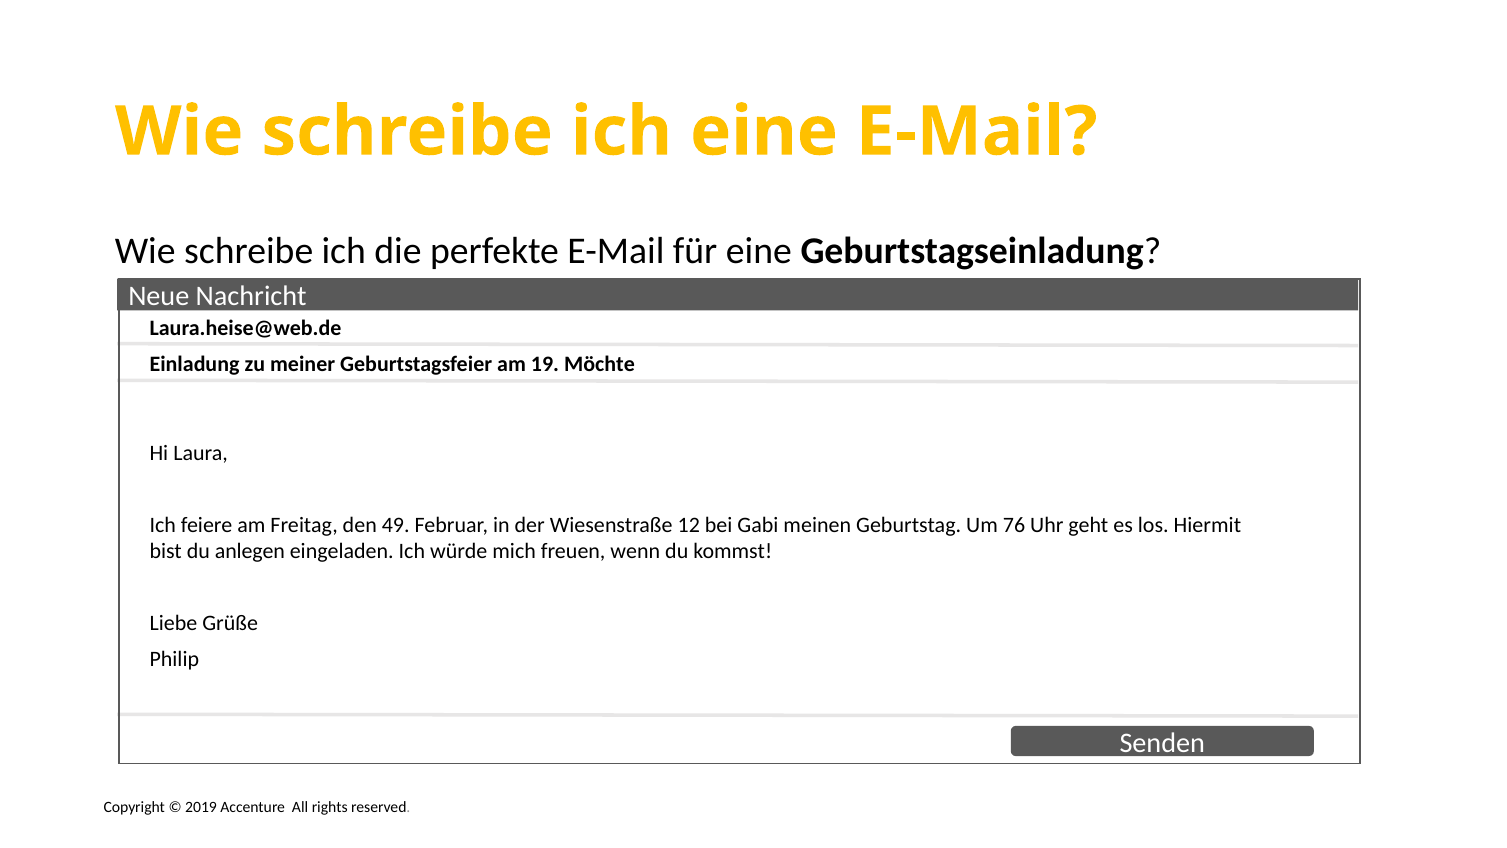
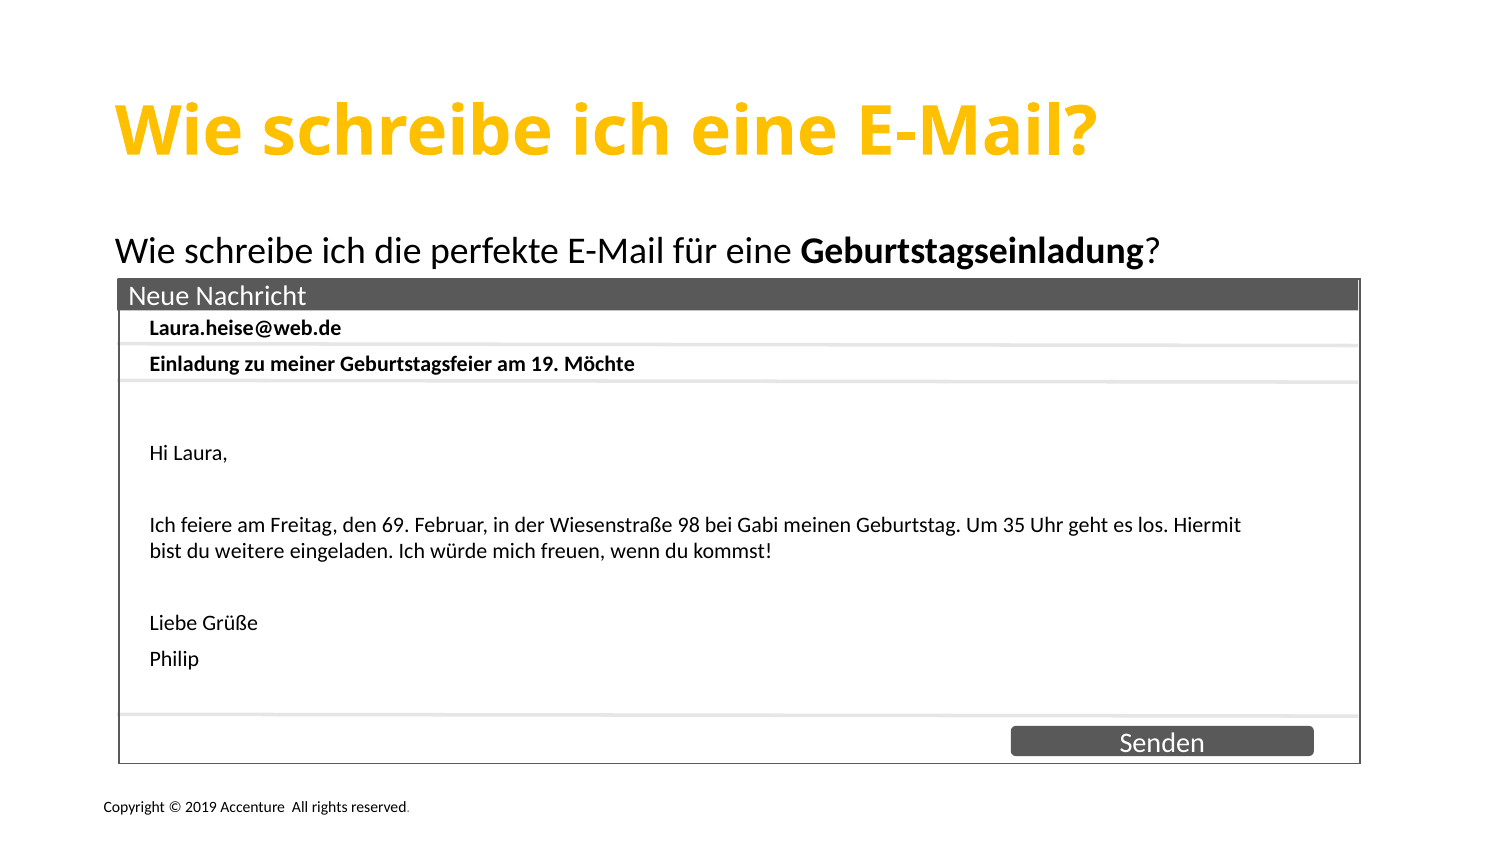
49: 49 -> 69 (396, 525)
12: 12 -> 98 (689, 525)
76: 76 -> 35 (1014, 525)
anlegen: anlegen -> weitere (250, 552)
